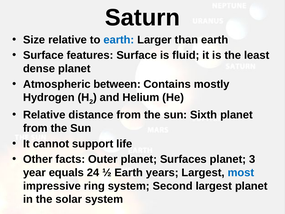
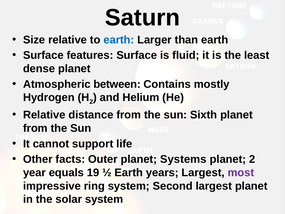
Surfaces: Surfaces -> Systems (183, 159)
planet 3: 3 -> 2 (252, 159)
24: 24 -> 19 (93, 172)
most colour: blue -> purple (241, 172)
